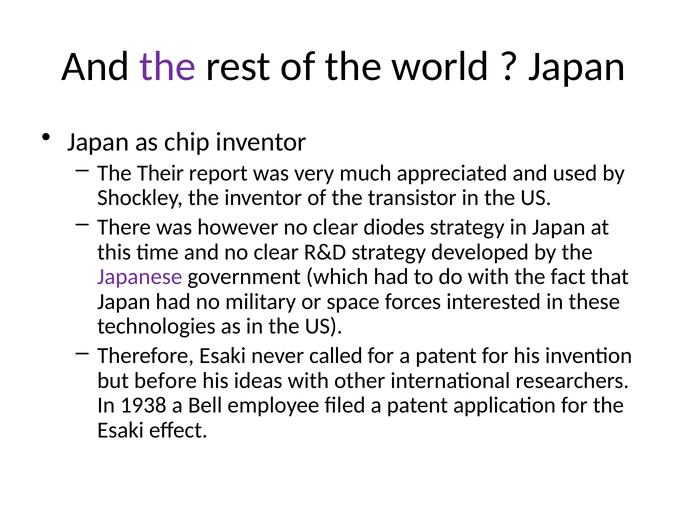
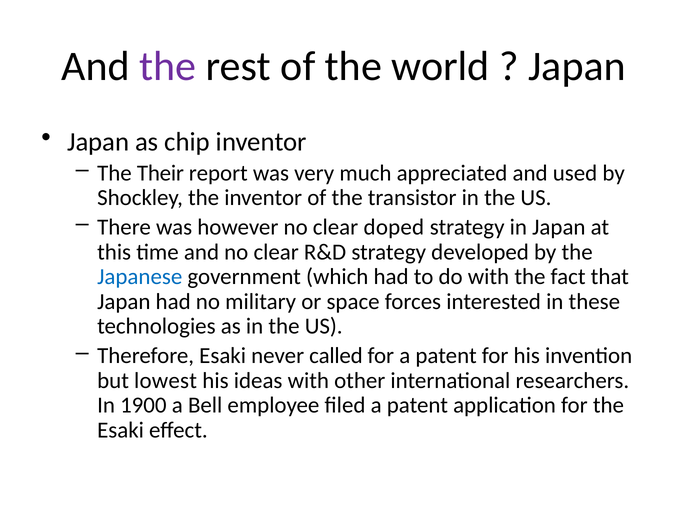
diodes: diodes -> doped (394, 227)
Japanese colour: purple -> blue (140, 277)
before: before -> lowest (166, 381)
1938: 1938 -> 1900 (143, 405)
